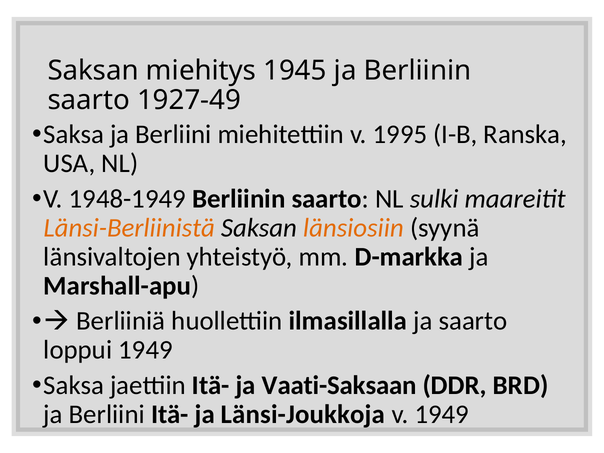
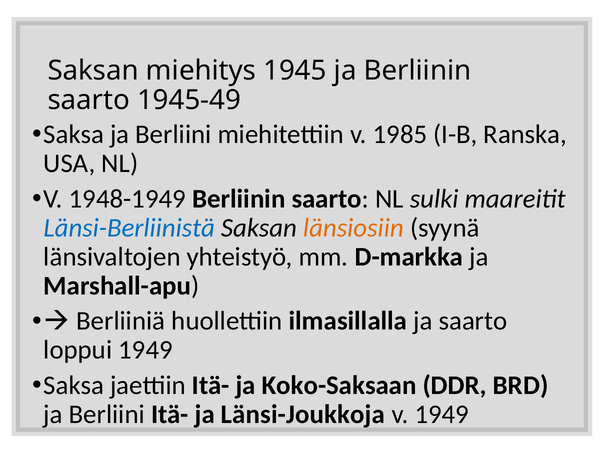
1927-49: 1927-49 -> 1945-49 (189, 100)
1995: 1995 -> 1985 (400, 134)
Länsi-Berliinistä colour: orange -> blue (129, 228)
Vaati-Saksaan: Vaati-Saksaan -> Koko-Saksaan (339, 385)
